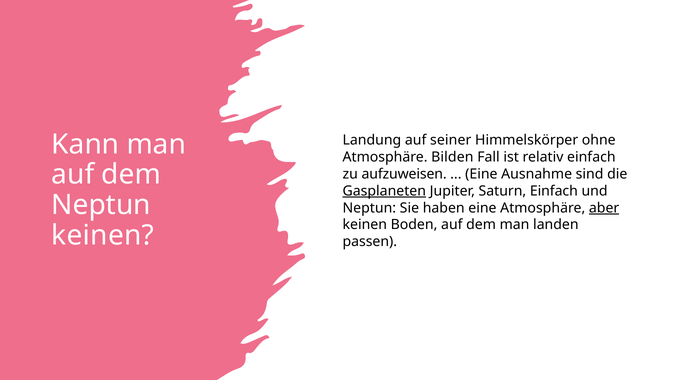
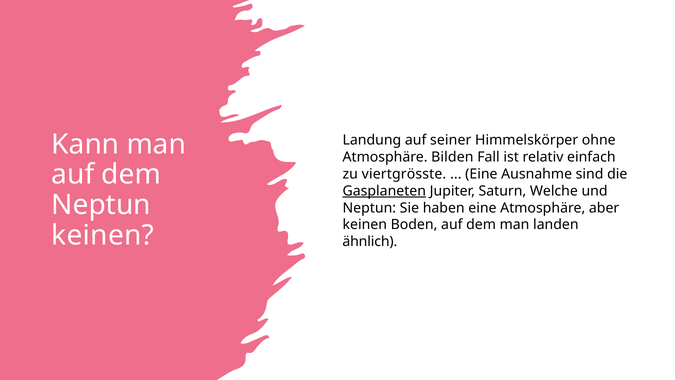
aufzuweisen: aufzuweisen -> viertgrösste (404, 174)
Saturn Einfach: Einfach -> Welche (554, 191)
aber underline: present -> none (604, 208)
passen: passen -> ähnlich (370, 242)
